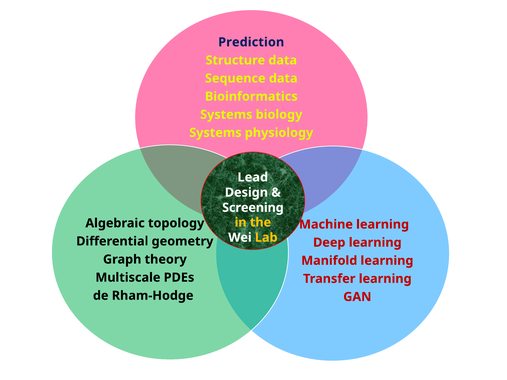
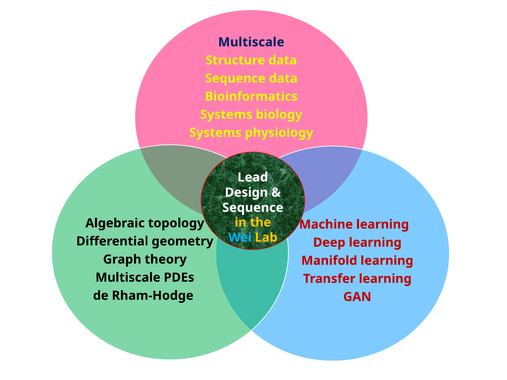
Prediction: Prediction -> Multiscale (251, 42)
Screening: Screening -> Sequence (253, 208)
Wei colour: white -> light blue (240, 238)
